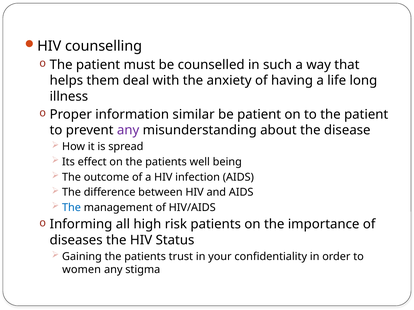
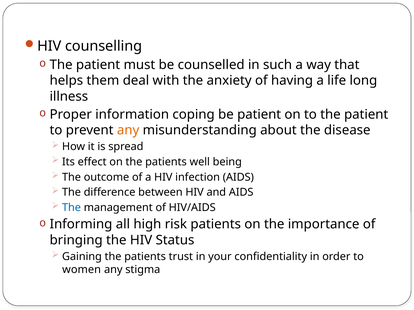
similar: similar -> coping (194, 115)
any colour: purple -> orange (128, 130)
diseases: diseases -> bringing (76, 241)
